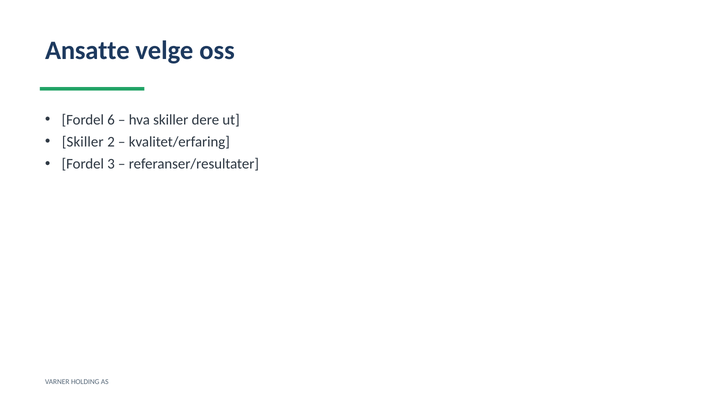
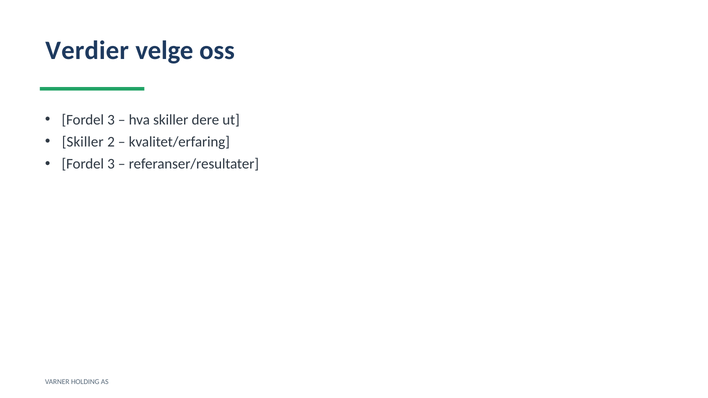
Ansatte: Ansatte -> Verdier (87, 51)
6: 6 -> 3 (111, 120)
